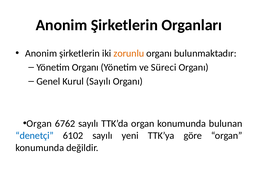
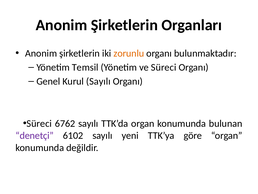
Yönetim Organı: Organı -> Temsil (85, 67)
Organ: Organ -> Süreci (39, 123)
denetçi colour: blue -> purple (35, 135)
